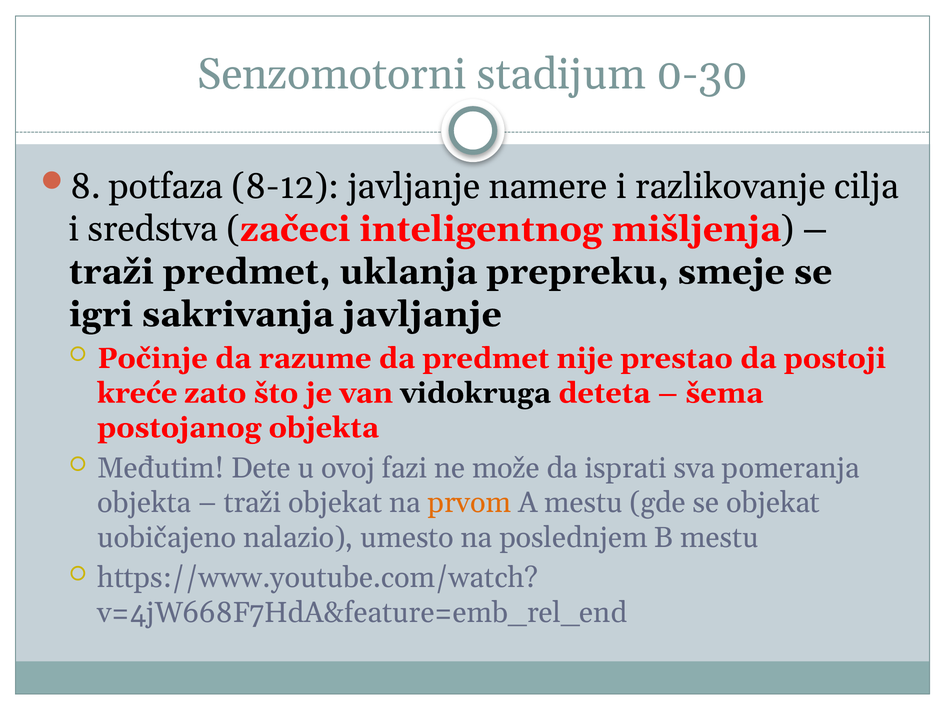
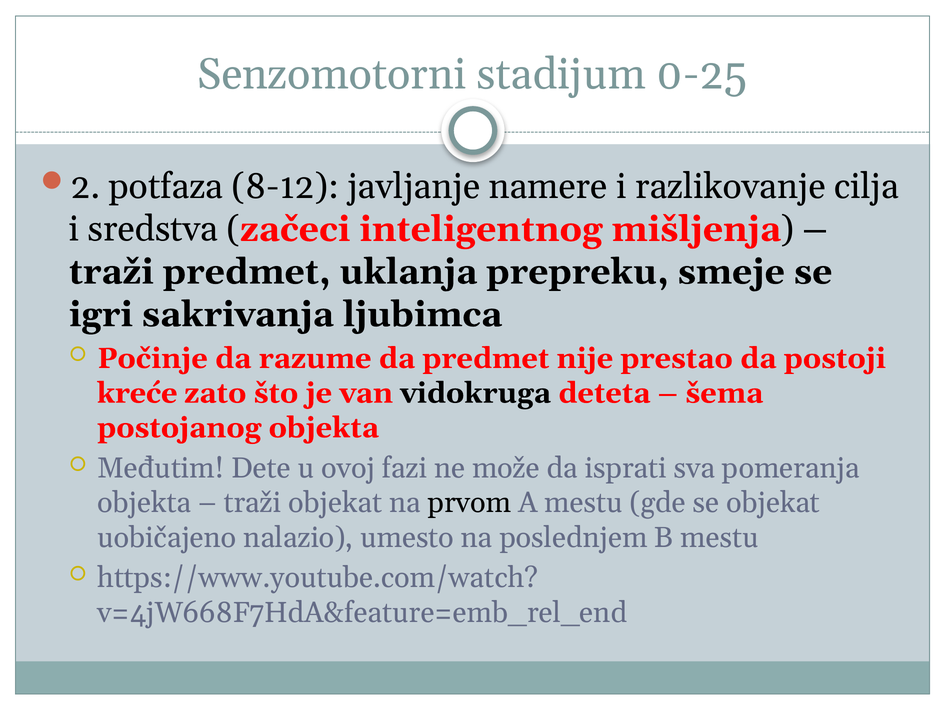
0-30: 0-30 -> 0-25 (702, 74)
8: 8 -> 2 (85, 186)
sakrivanja javljanje: javljanje -> ljubimca (423, 314)
prvom colour: orange -> black (469, 502)
